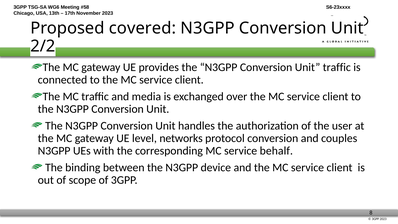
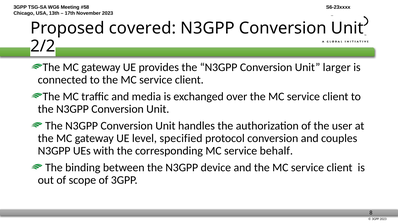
Unit traffic: traffic -> larger (337, 67)
networks: networks -> specified (181, 138)
